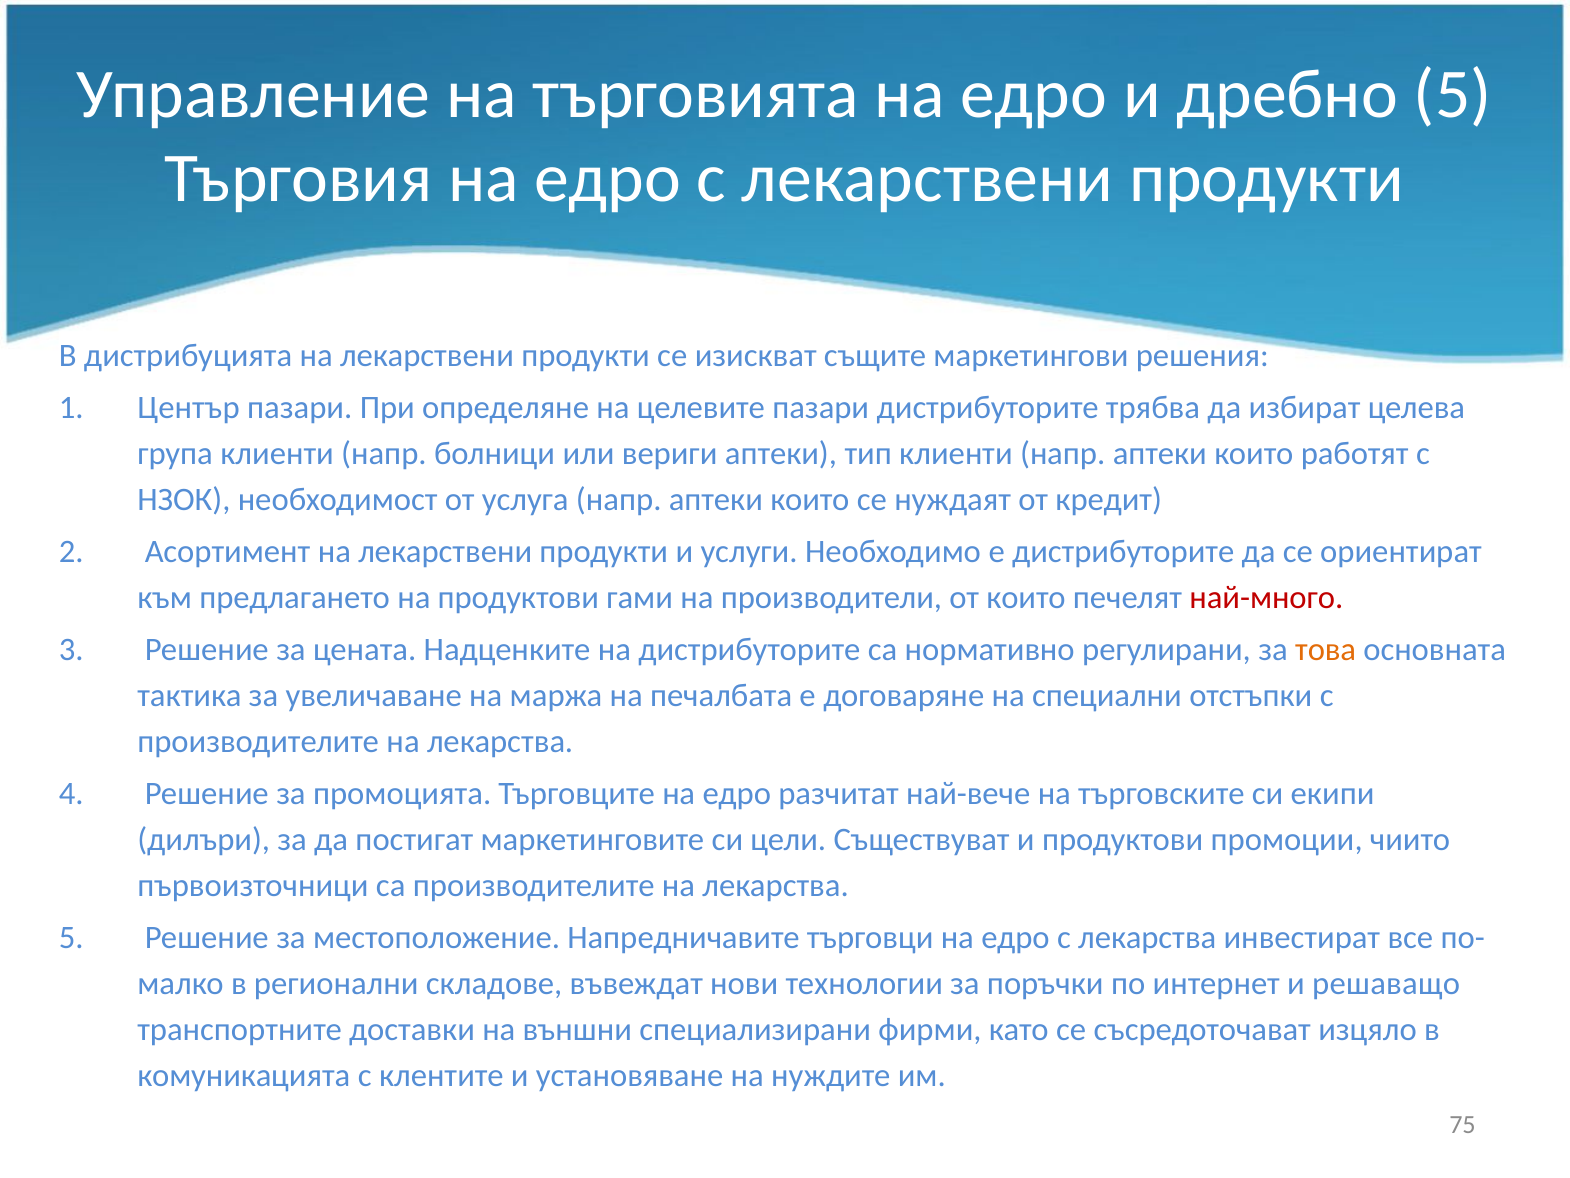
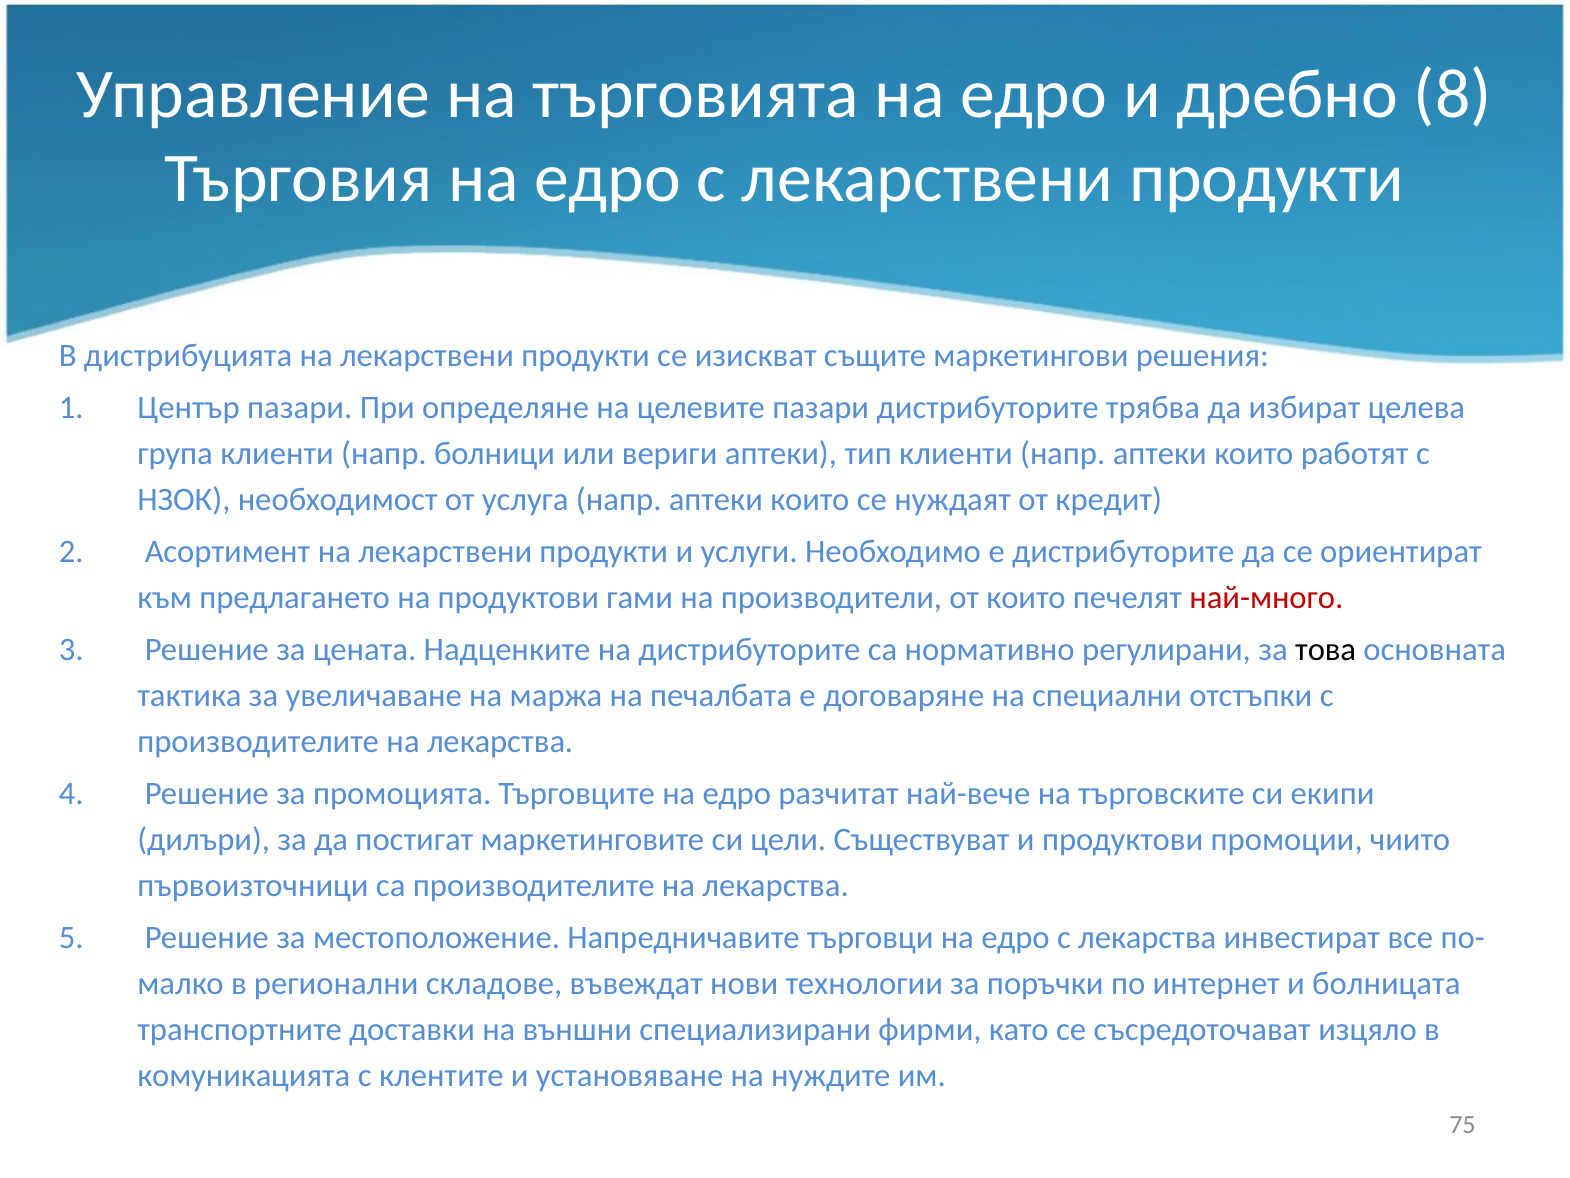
дребно 5: 5 -> 8 (1453, 95)
това colour: orange -> black (1326, 650)
решаващо: решаващо -> болницата (1386, 983)
